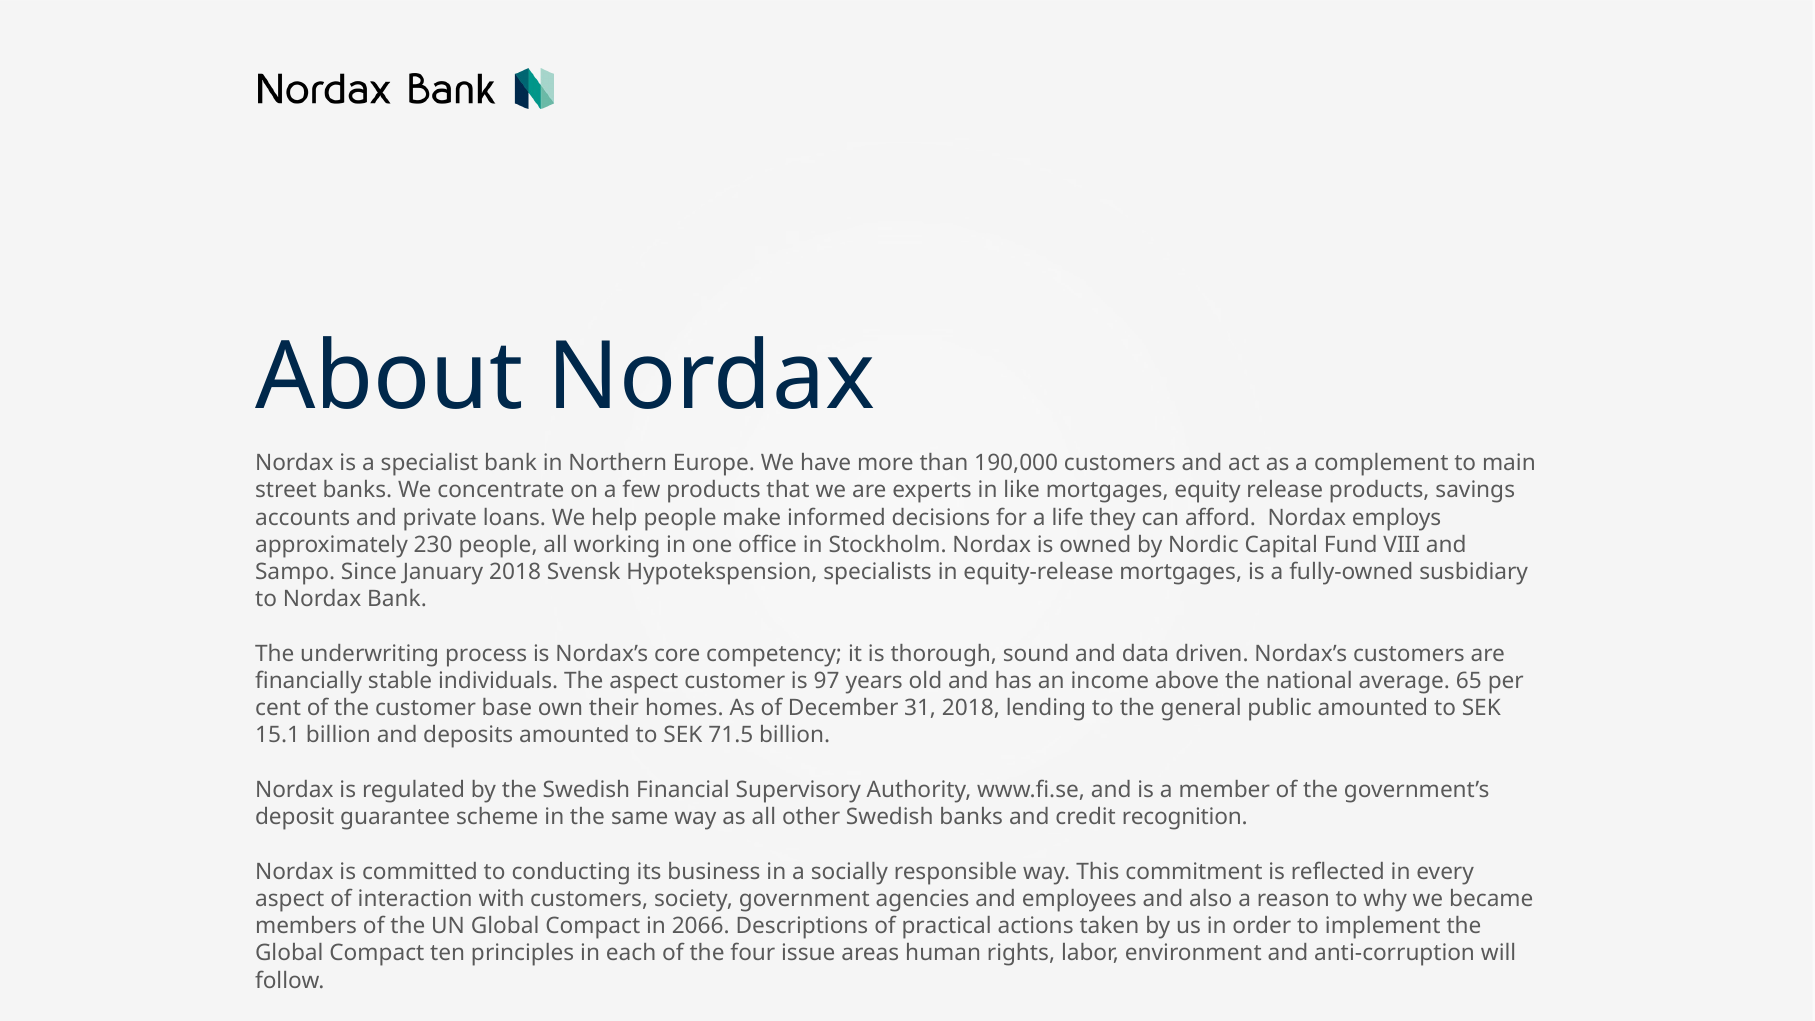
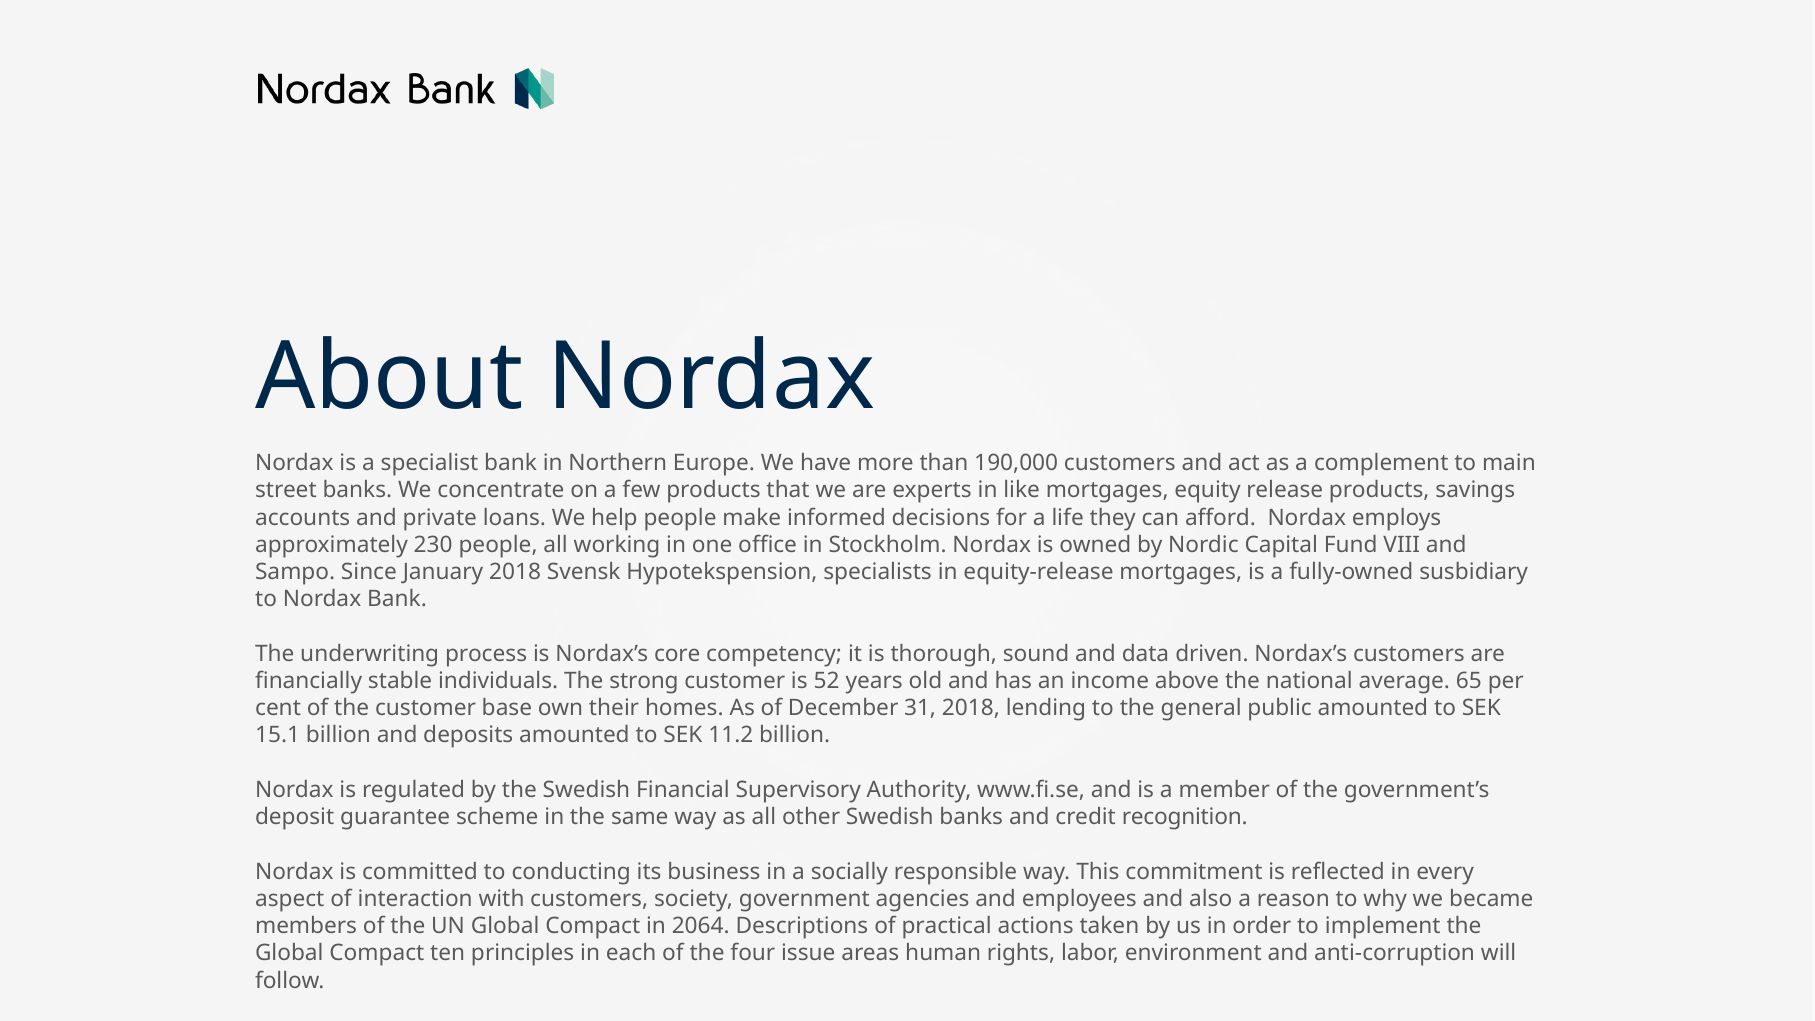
The aspect: aspect -> strong (644, 681)
97: 97 -> 52 (827, 681)
71.5: 71.5 -> 11.2 (731, 735)
2066: 2066 -> 2064 (701, 926)
